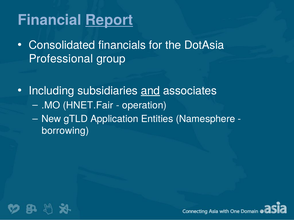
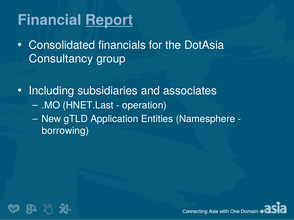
Professional: Professional -> Consultancy (61, 59)
and underline: present -> none (150, 91)
HNET.Fair: HNET.Fair -> HNET.Last (88, 106)
